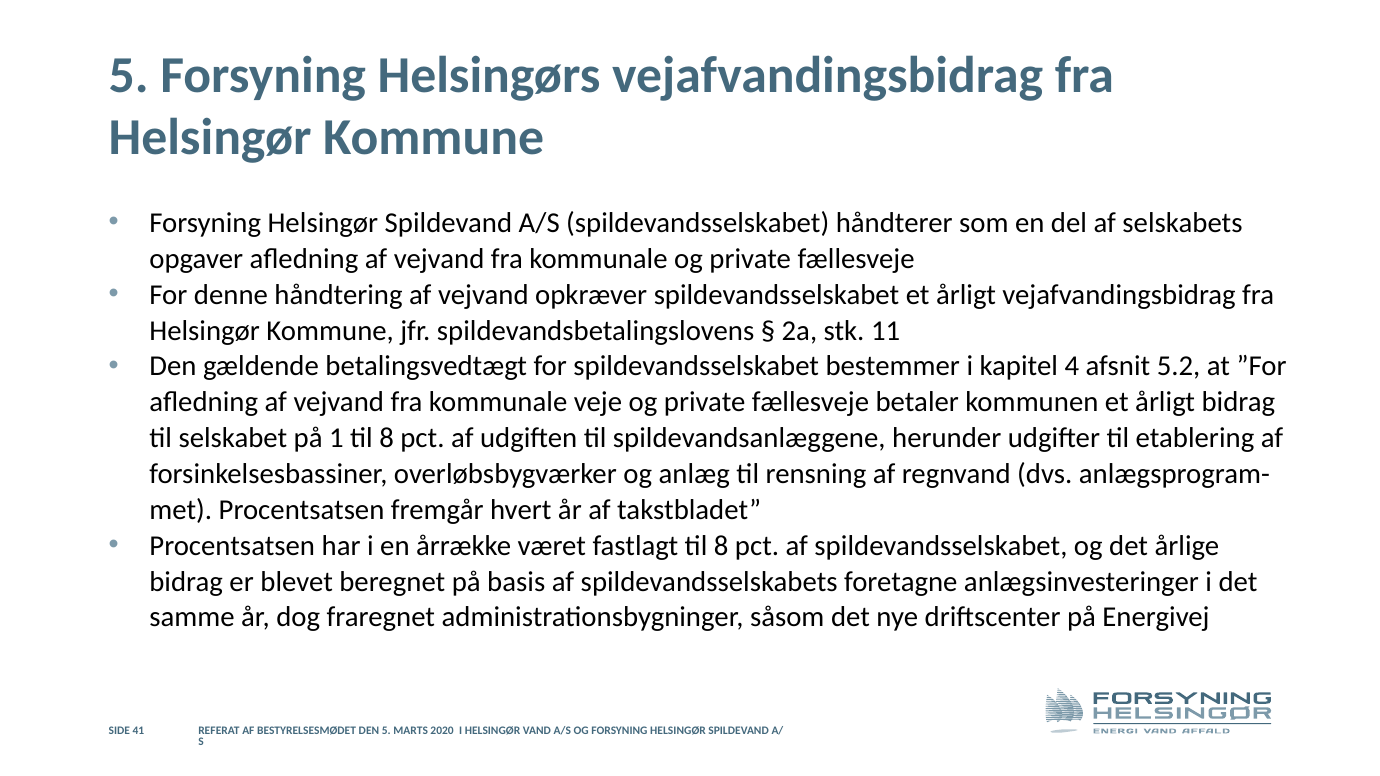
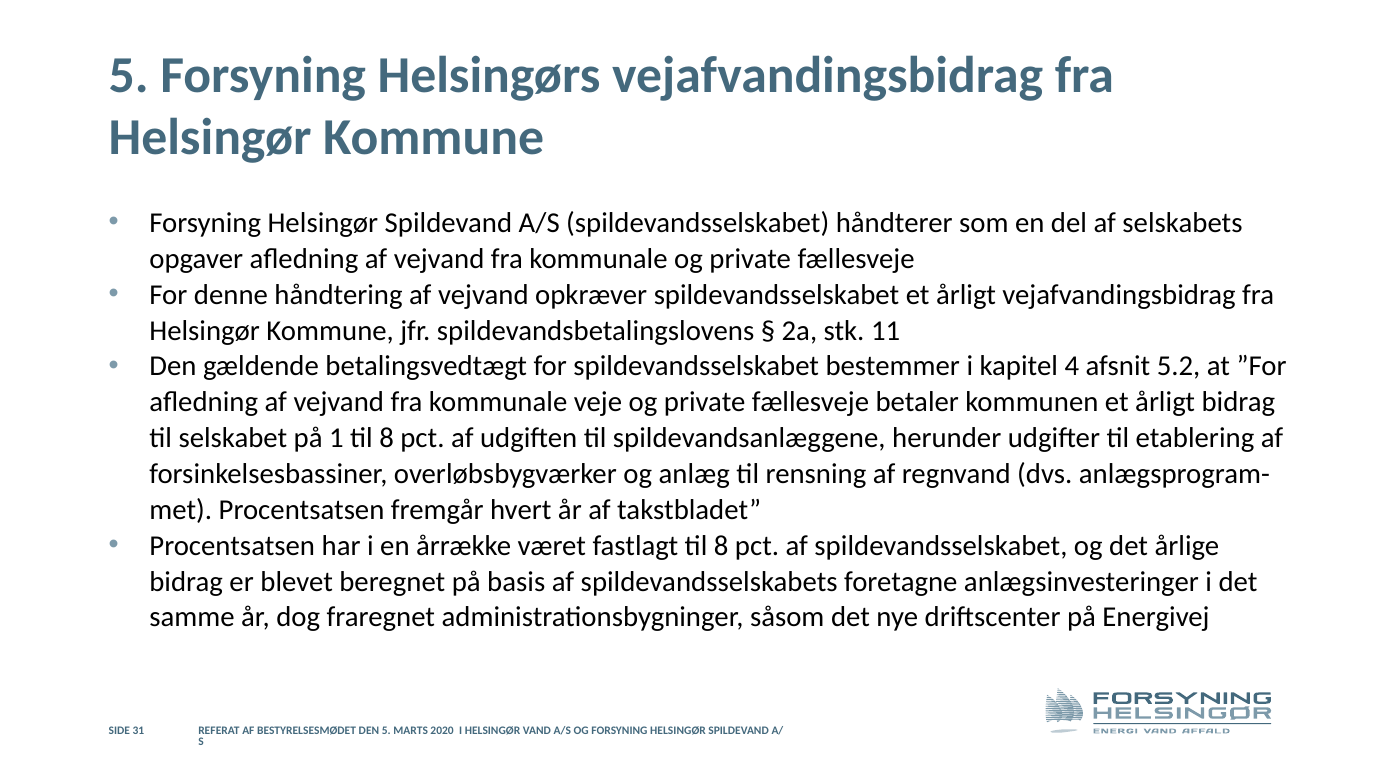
41: 41 -> 31 (138, 730)
